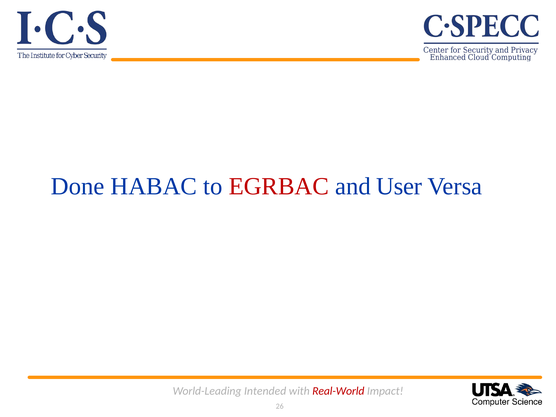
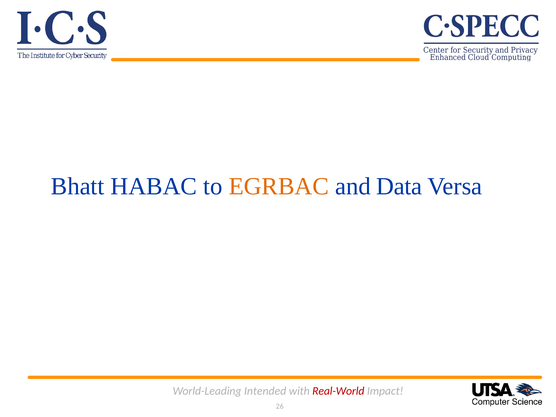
Done: Done -> Bhatt (78, 186)
EGRBAC colour: red -> orange (279, 186)
User: User -> Data (399, 186)
